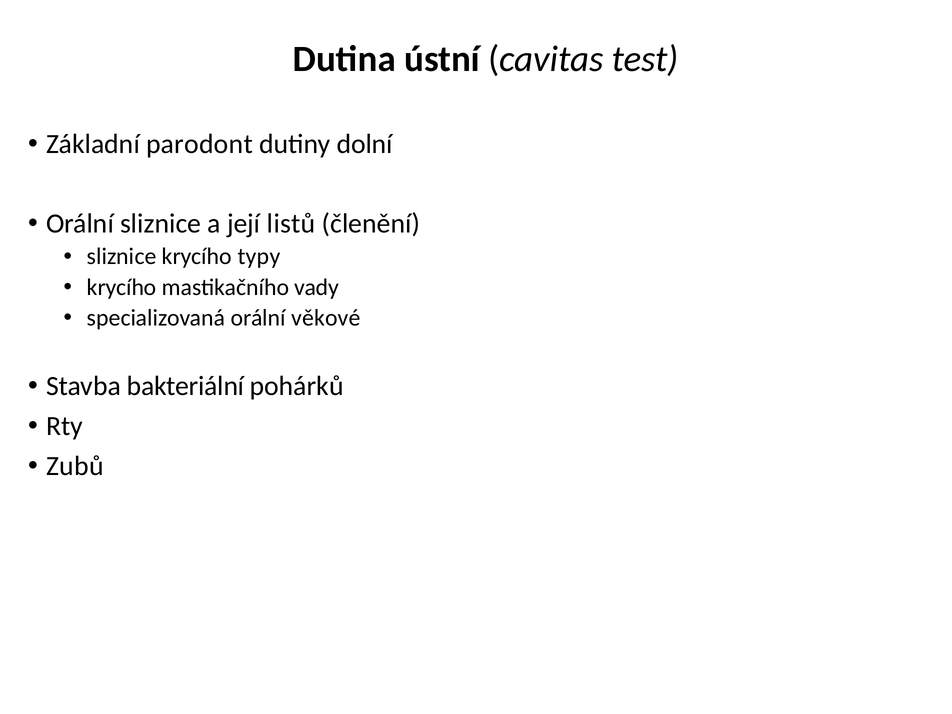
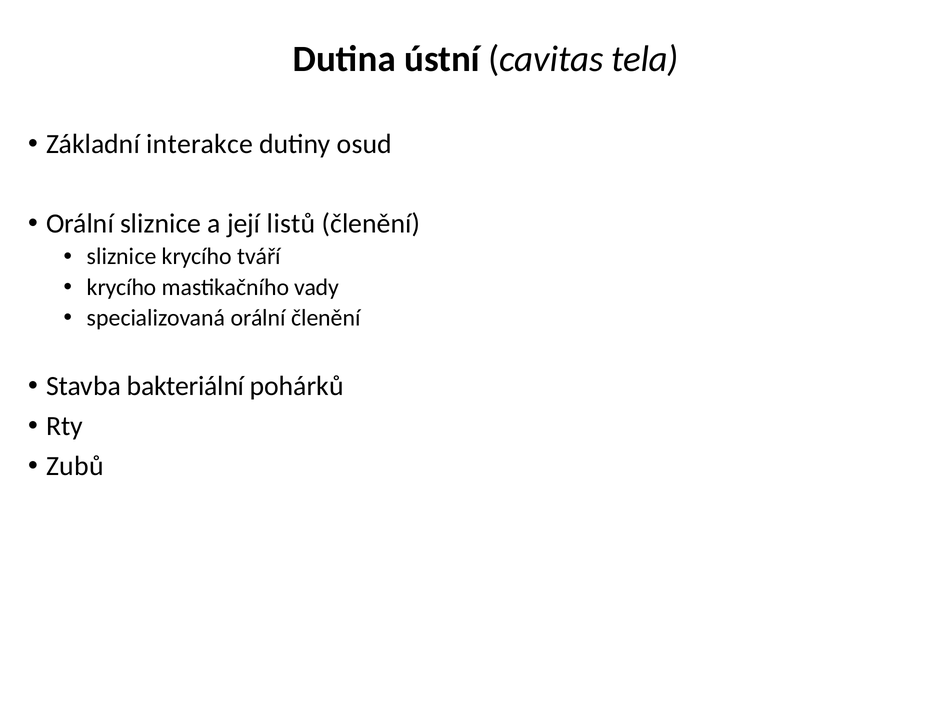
test: test -> tela (645, 59)
parodont: parodont -> interakce (200, 144)
dolní: dolní -> osud (364, 144)
typy: typy -> tváří (259, 257)
orální věkové: věkové -> členění (326, 318)
